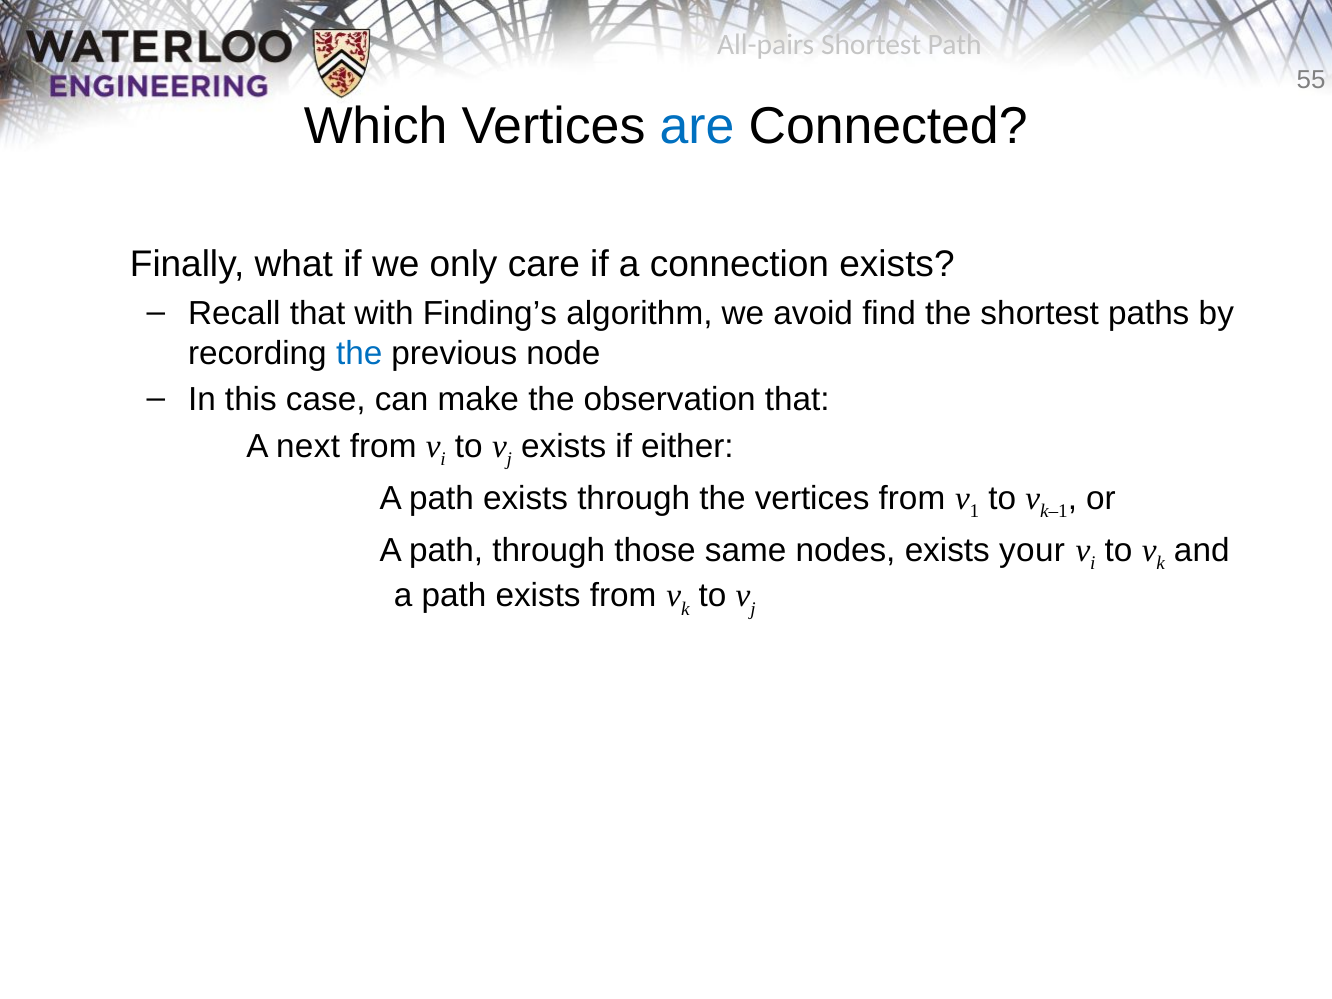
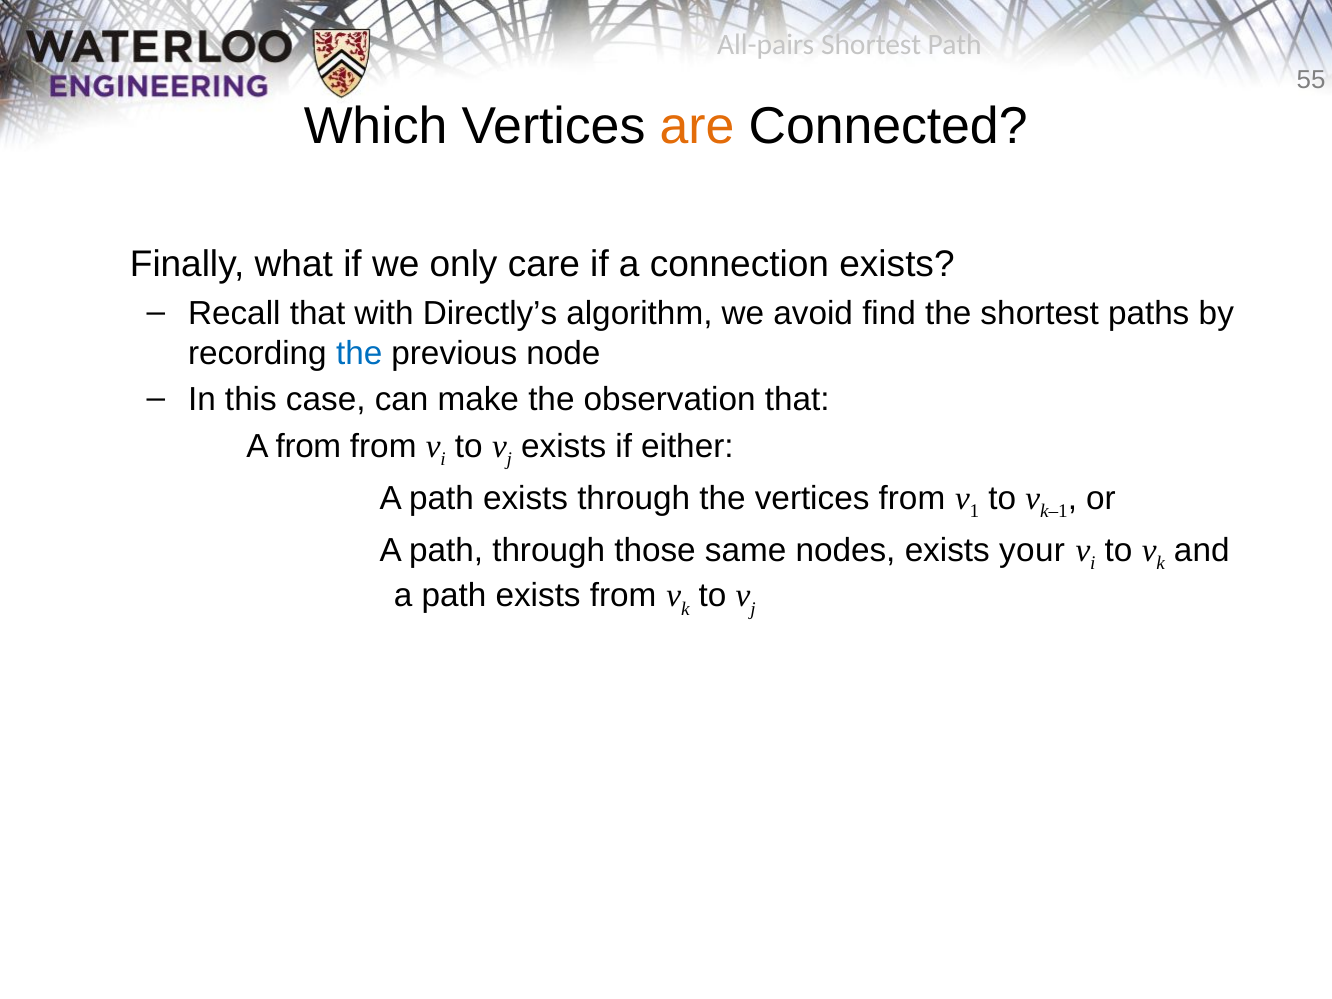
are colour: blue -> orange (697, 127)
Finding’s: Finding’s -> Directly’s (490, 313)
A next: next -> from (308, 446)
